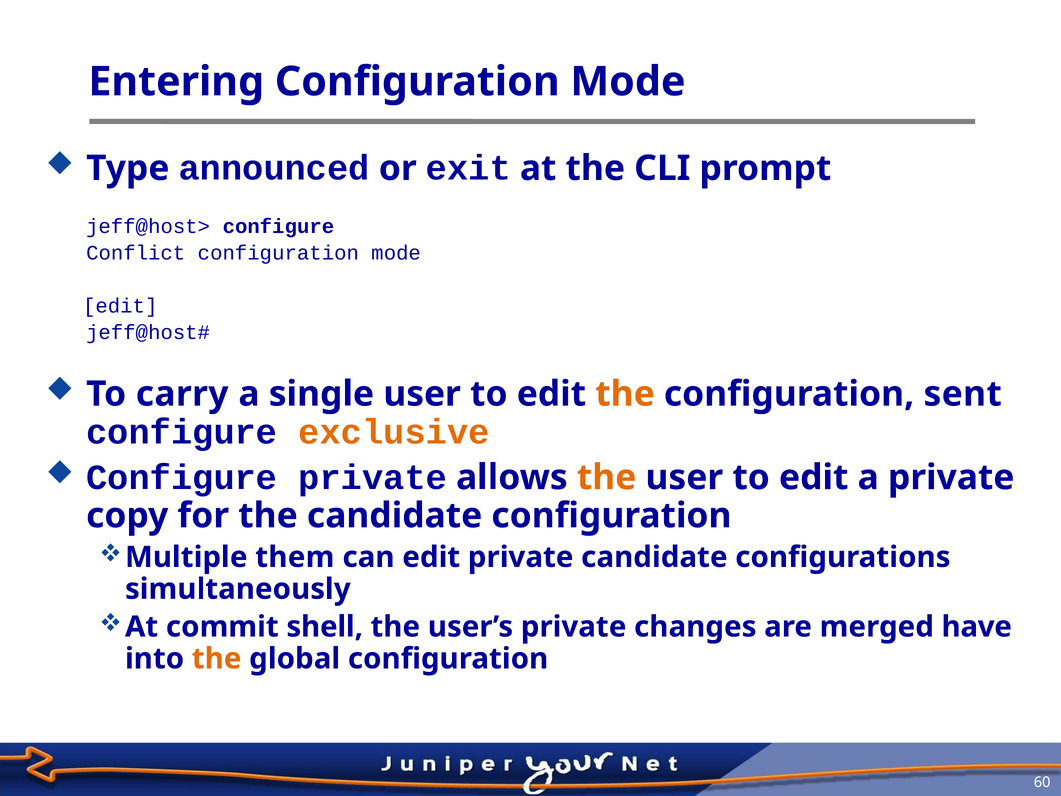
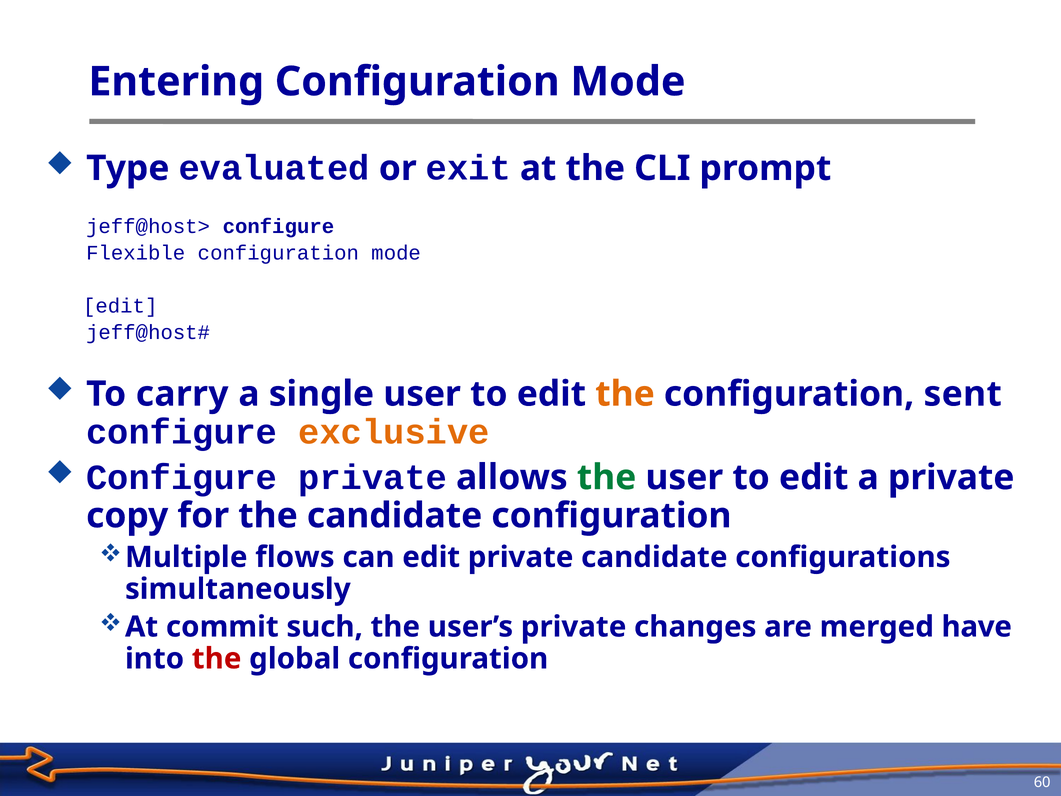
announced: announced -> evaluated (274, 168)
Conflict: Conflict -> Flexible (136, 253)
the colour: orange -> green (607, 477)
them: them -> flows (295, 557)
shell: shell -> such (325, 627)
the colour: orange -> red (217, 658)
